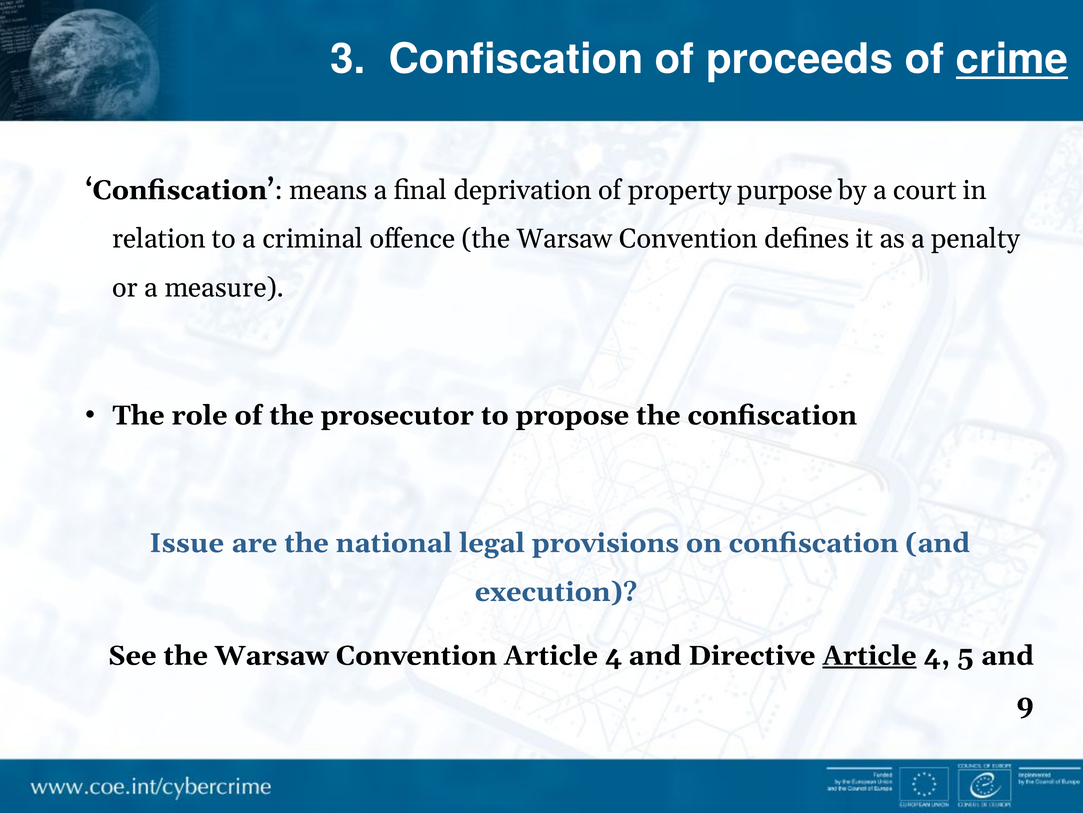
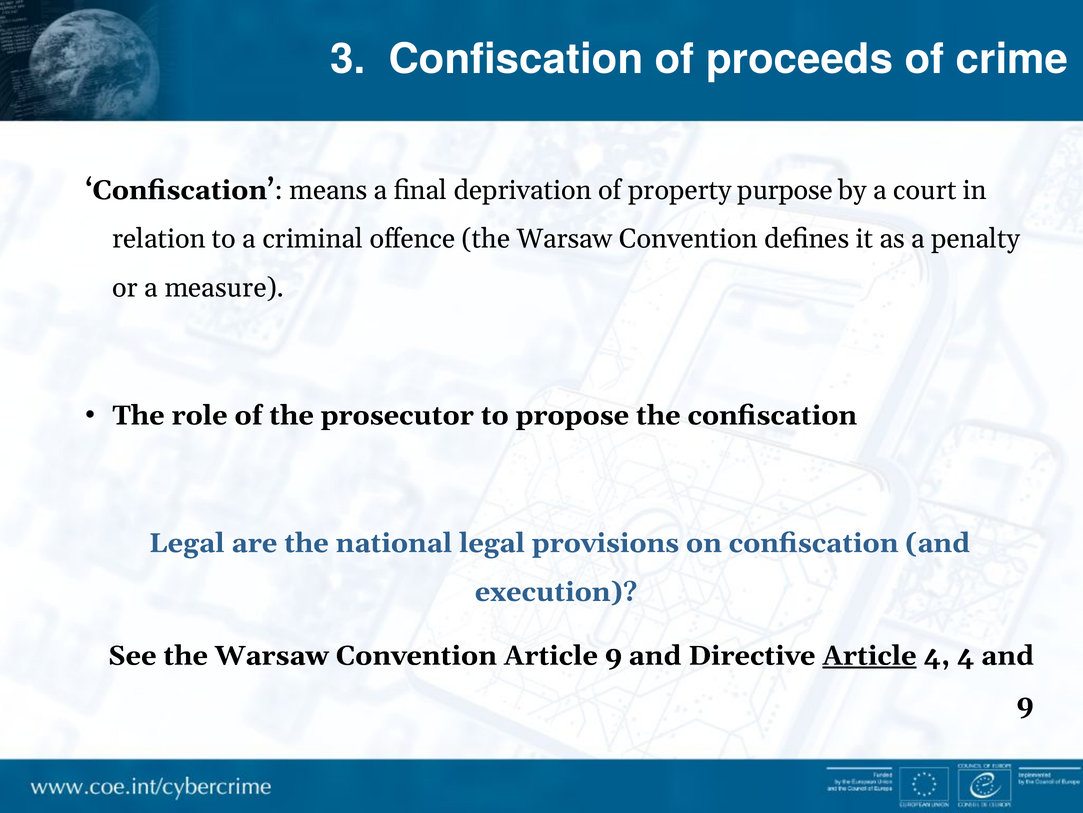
crime underline: present -> none (1012, 60)
Issue: Issue -> Legal (187, 543)
Convention Article 4: 4 -> 9 (613, 655)
4 5: 5 -> 4 (966, 655)
